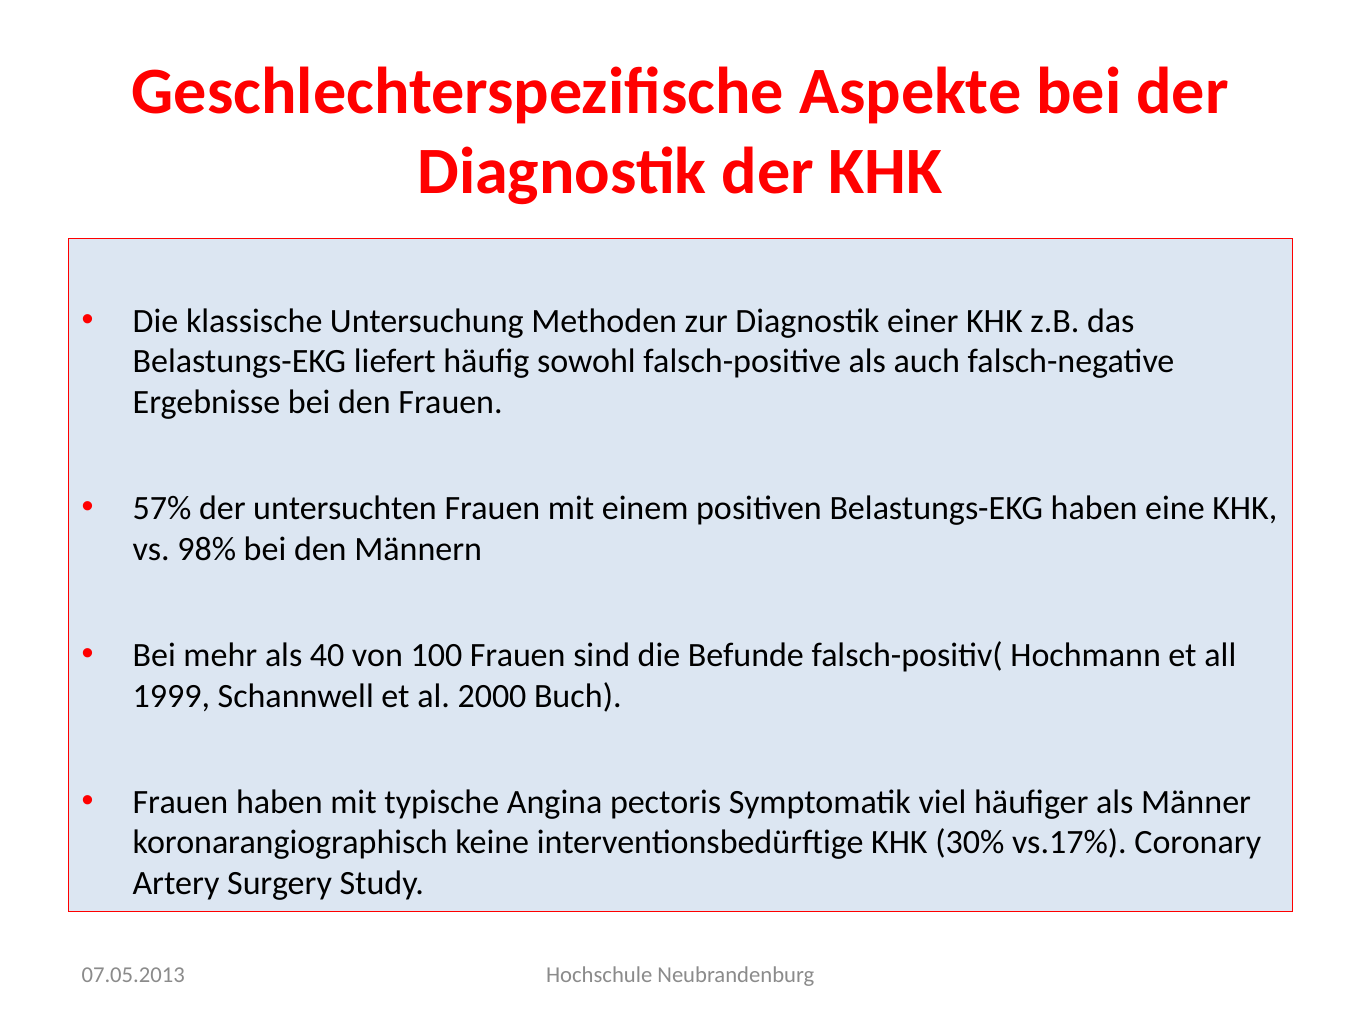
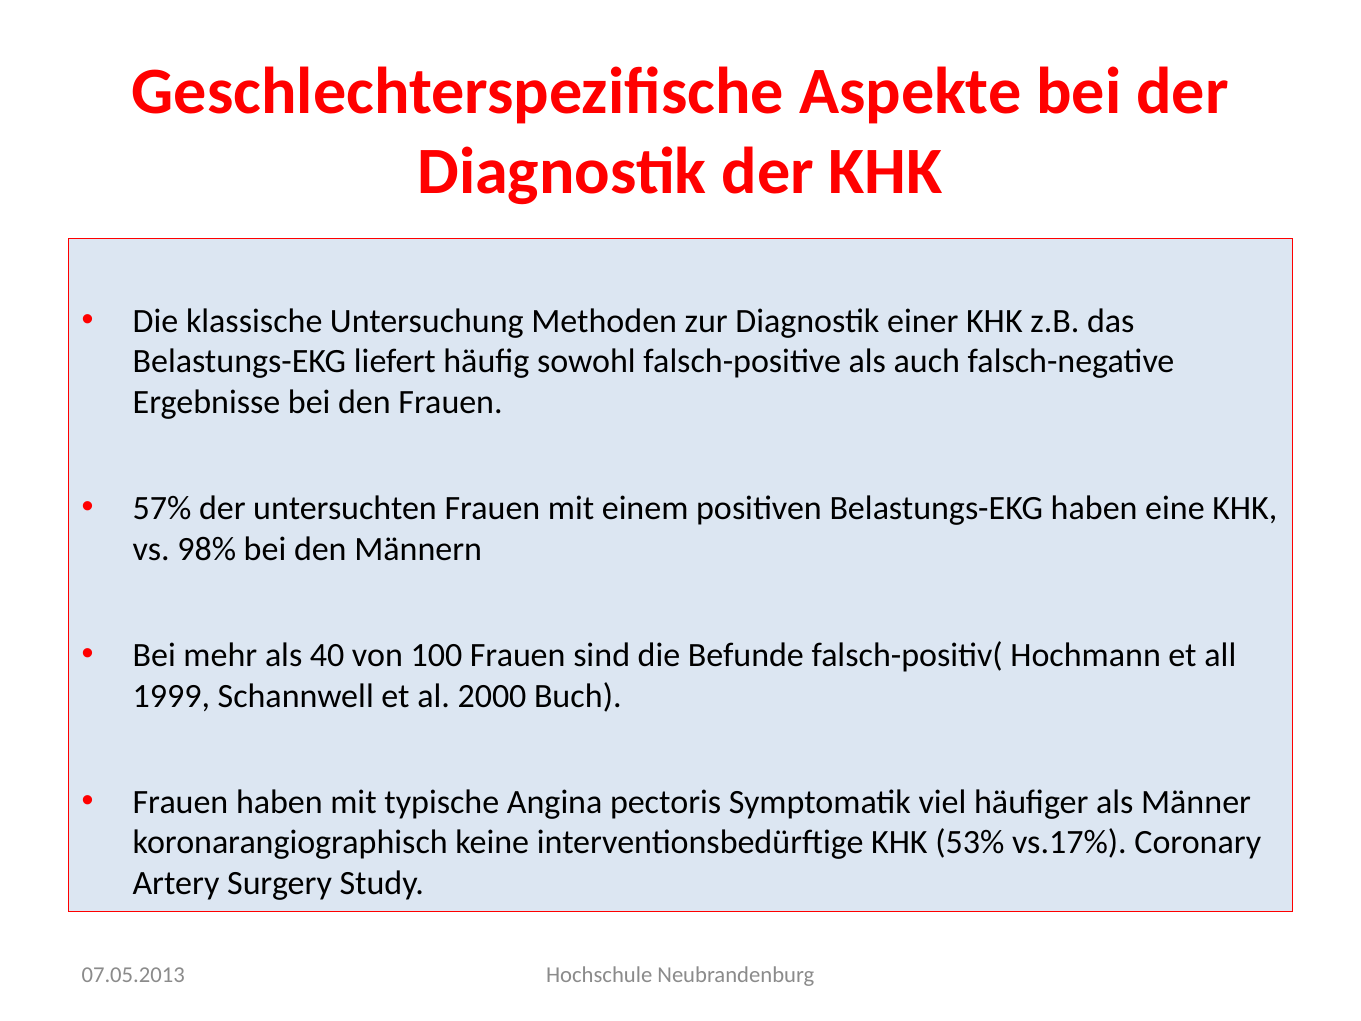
30%: 30% -> 53% (970, 843)
